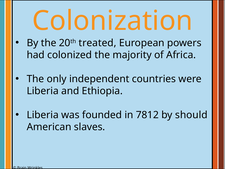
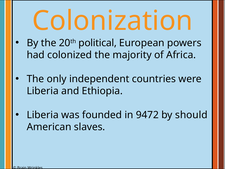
treated: treated -> political (98, 43)
7812: 7812 -> 9472 (147, 115)
